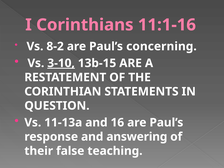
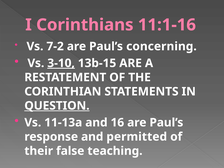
8-2: 8-2 -> 7-2 (55, 46)
QUESTION underline: none -> present (57, 106)
answering: answering -> permitted (137, 137)
